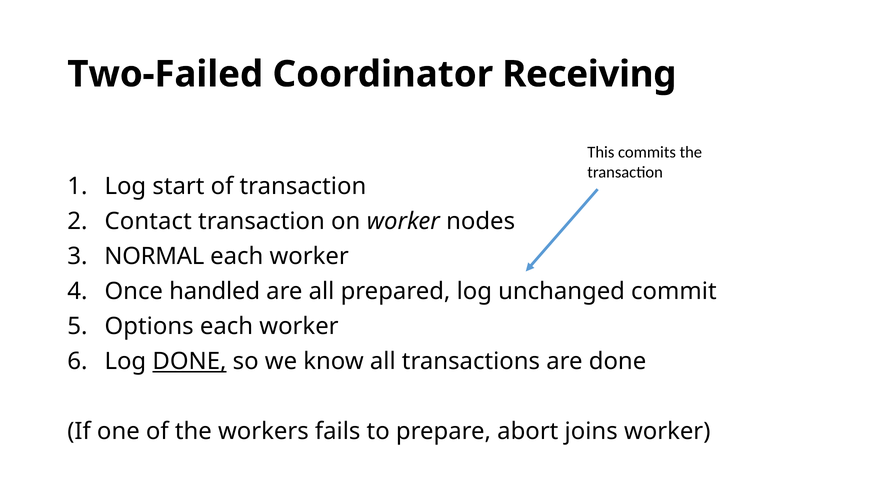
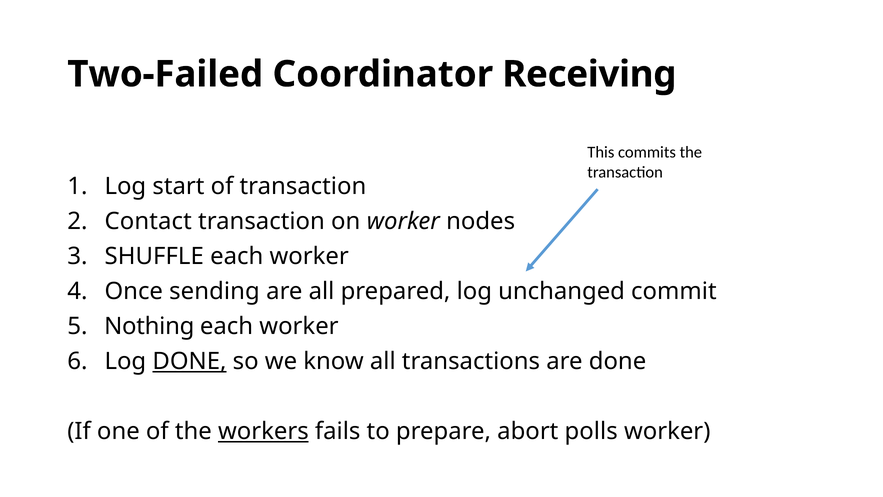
NORMAL: NORMAL -> SHUFFLE (154, 256)
handled: handled -> sending (215, 291)
Options: Options -> Nothing (149, 326)
workers underline: none -> present (263, 431)
joins: joins -> polls (591, 431)
